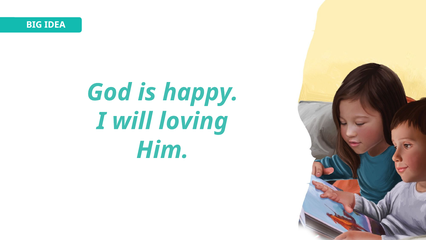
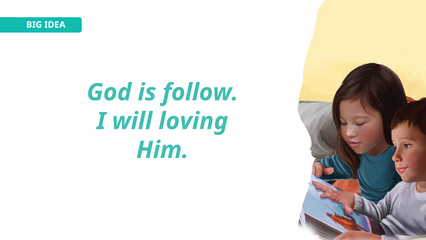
happy: happy -> follow (200, 92)
